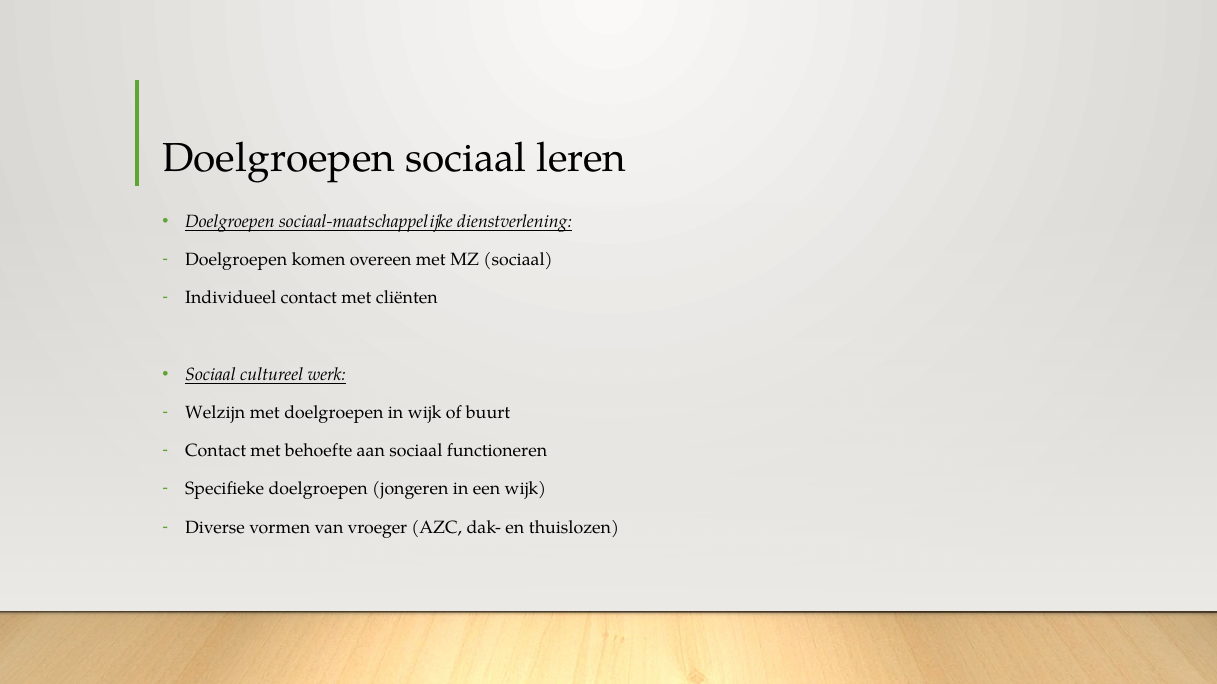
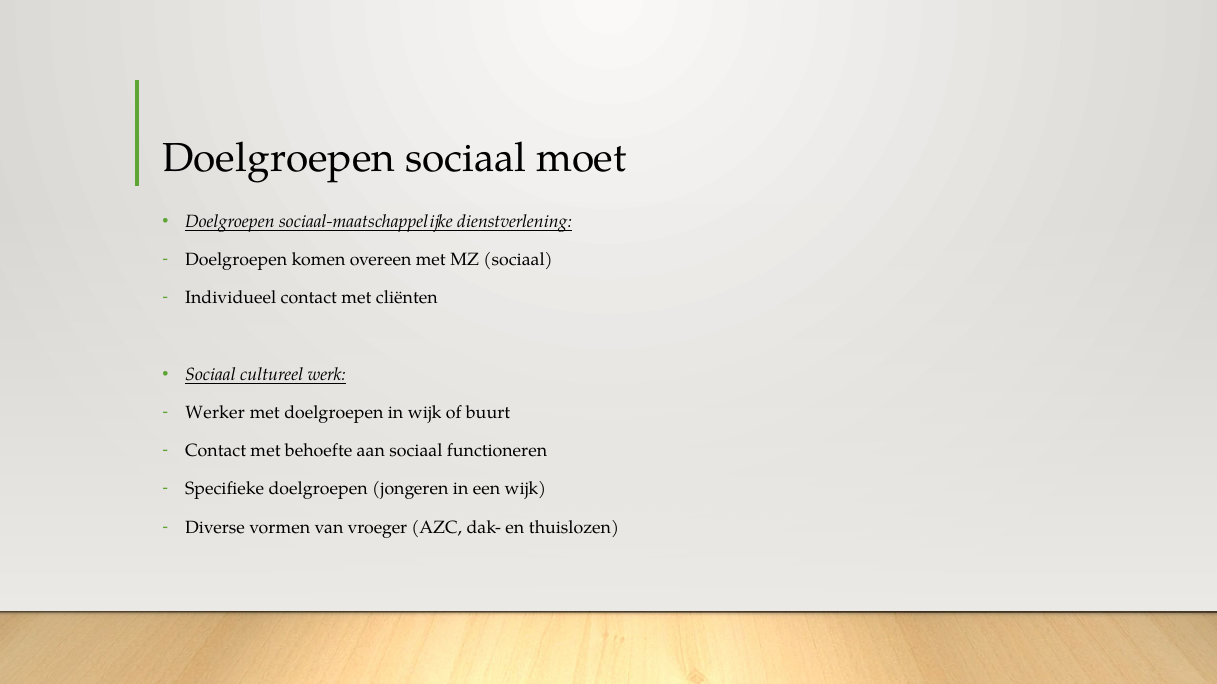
leren: leren -> moet (581, 158)
Welzijn: Welzijn -> Werker (215, 413)
